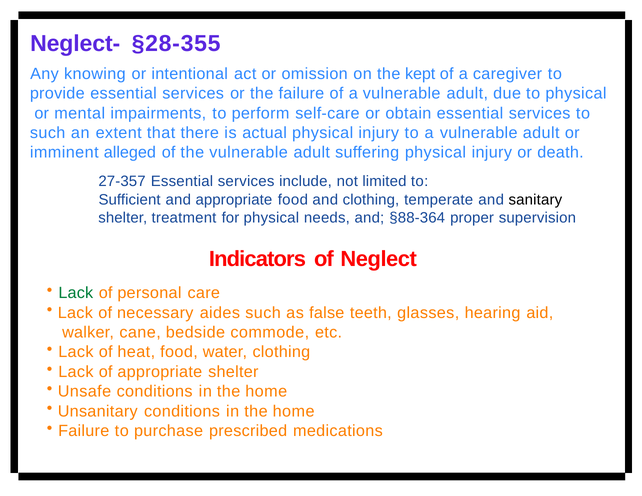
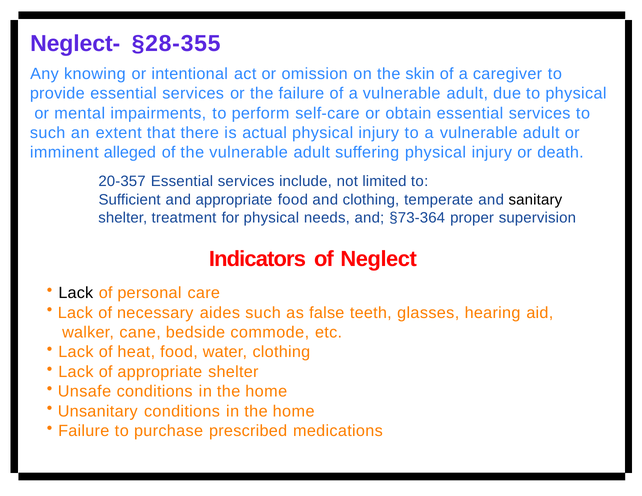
kept: kept -> skin (420, 74)
27-357: 27-357 -> 20-357 (122, 182)
§88-364: §88-364 -> §73-364 (417, 218)
Lack colour: green -> black (76, 293)
